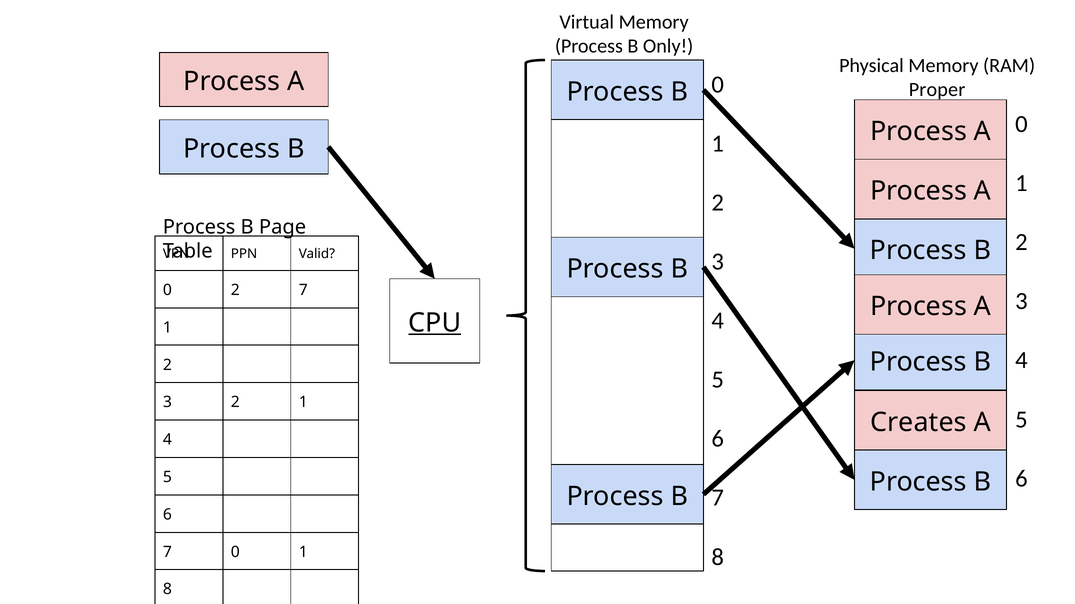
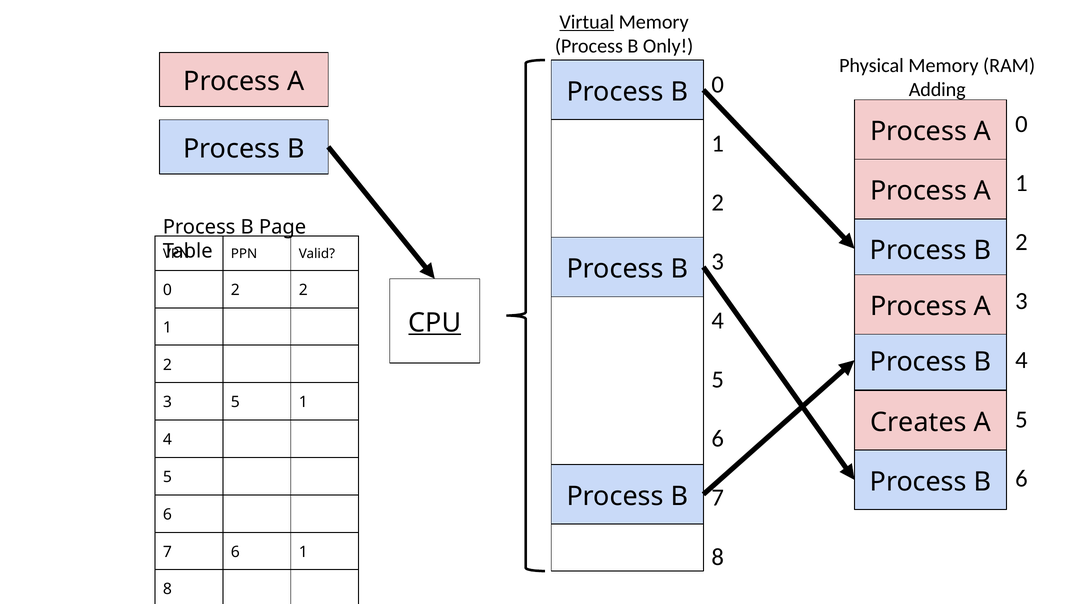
Virtual underline: none -> present (587, 22)
Proper: Proper -> Adding (937, 90)
2 7: 7 -> 2 (303, 290)
3 2: 2 -> 5 (235, 403)
7 0: 0 -> 6 (235, 553)
